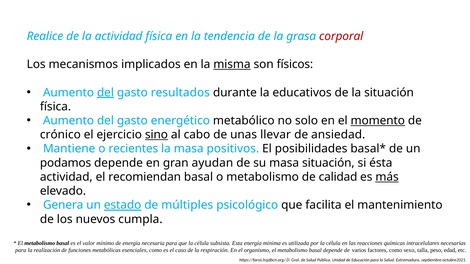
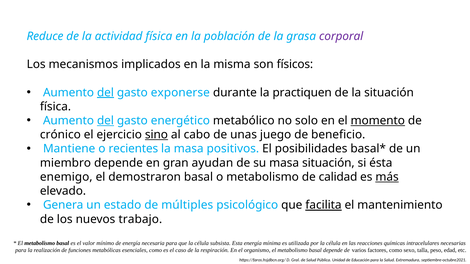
Realice: Realice -> Reduce (45, 36)
tendencia: tendencia -> población (229, 36)
corporal colour: red -> purple (341, 36)
misma underline: present -> none (232, 64)
resultados: resultados -> exponerse (180, 93)
educativos: educativos -> practiquen (302, 93)
del underline: none -> present (105, 121)
llevar: llevar -> juego (276, 135)
ansiedad: ansiedad -> beneficio (338, 135)
podamos: podamos -> miembro (65, 163)
actividad: actividad -> enemigo (66, 177)
recomiendan: recomiendan -> demostraron (145, 177)
estado underline: present -> none (123, 205)
facilita underline: none -> present (323, 205)
cumpla: cumpla -> trabajo (140, 219)
